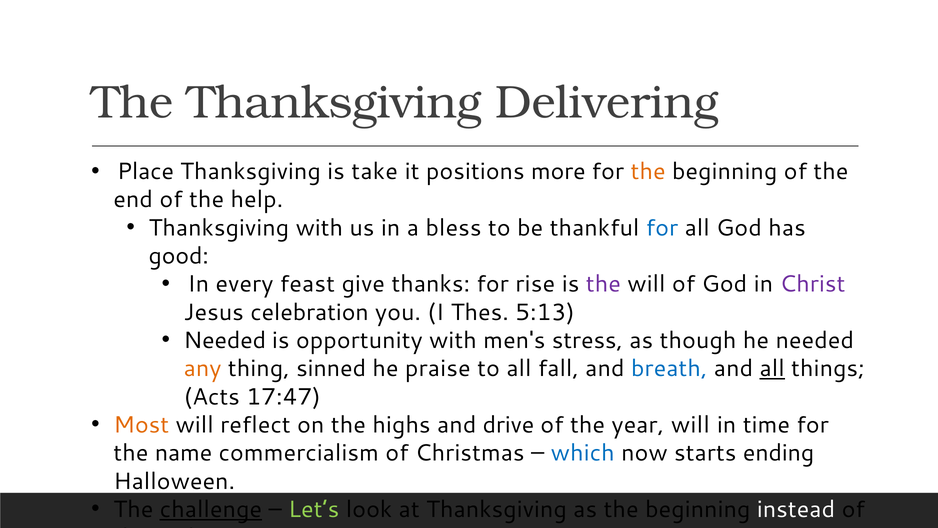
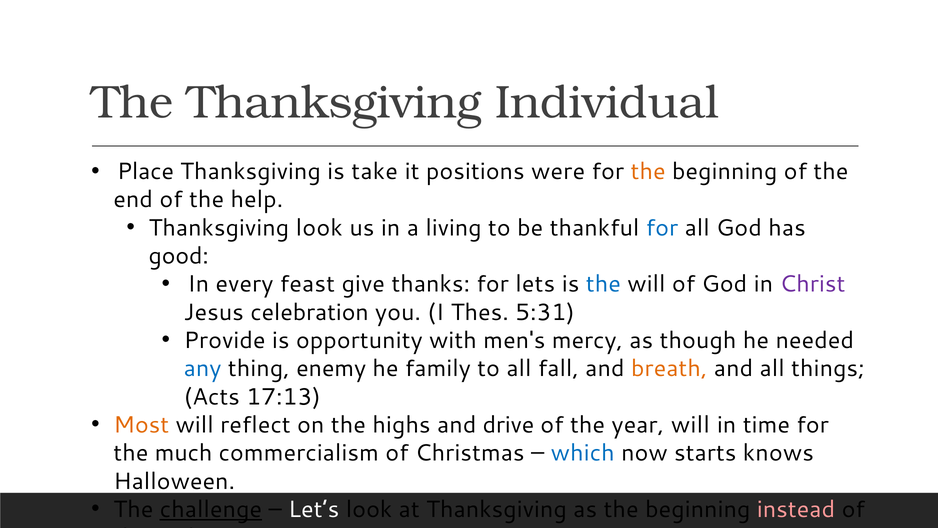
Delivering: Delivering -> Individual (607, 102)
more: more -> were (558, 171)
Thanksgiving with: with -> look (319, 228)
bless: bless -> living (454, 228)
rise: rise -> lets (535, 284)
the colour: purple -> blue (603, 284)
5:13: 5:13 -> 5:31 (545, 312)
Needed: Needed -> Provide (225, 340)
stress: stress -> mercy (587, 340)
any colour: orange -> blue (203, 368)
sinned: sinned -> enemy (331, 368)
praise: praise -> family (438, 368)
breath colour: blue -> orange (669, 368)
all underline: present -> none (772, 368)
17:47: 17:47 -> 17:13 (284, 397)
name: name -> much (184, 453)
starts ending: ending -> knows (778, 453)
Let’s colour: light green -> white (314, 509)
instead colour: white -> pink (796, 509)
